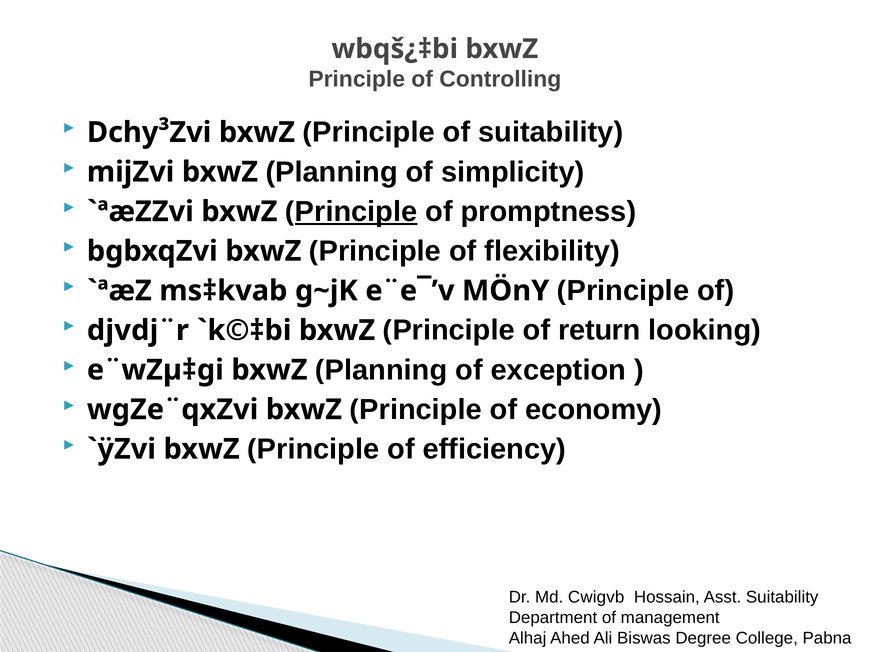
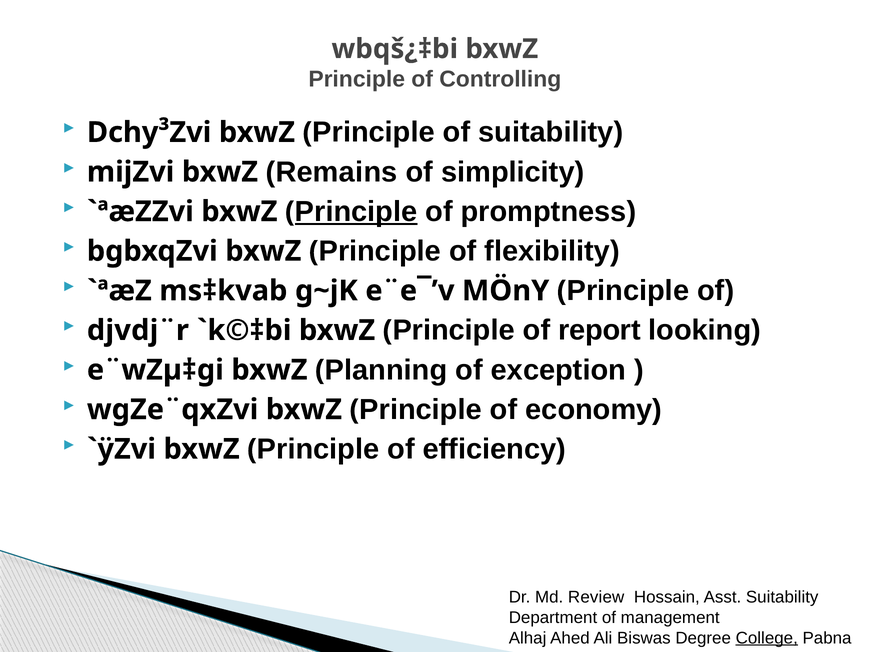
bxwZ Planning: Planning -> Remains (332, 172)
return: return -> report (599, 331)
Cwigvb: Cwigvb -> Review (596, 598)
College underline: none -> present (767, 638)
